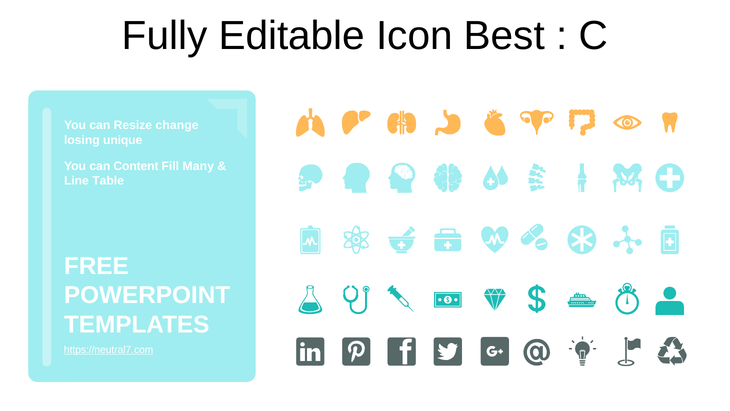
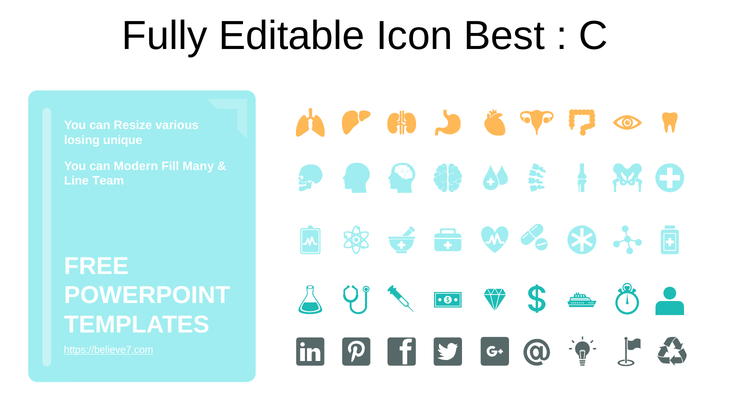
change: change -> various (177, 125)
Content: Content -> Modern (136, 166)
Table: Table -> Team (108, 181)
https://neutral7.com: https://neutral7.com -> https://believe7.com (109, 350)
